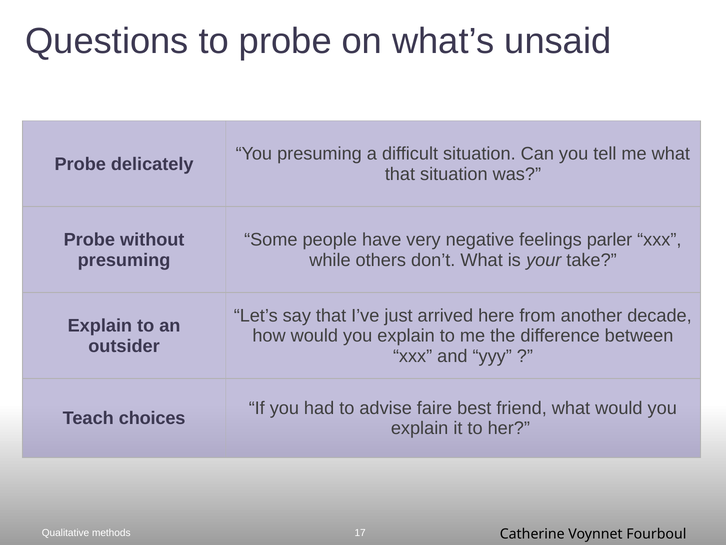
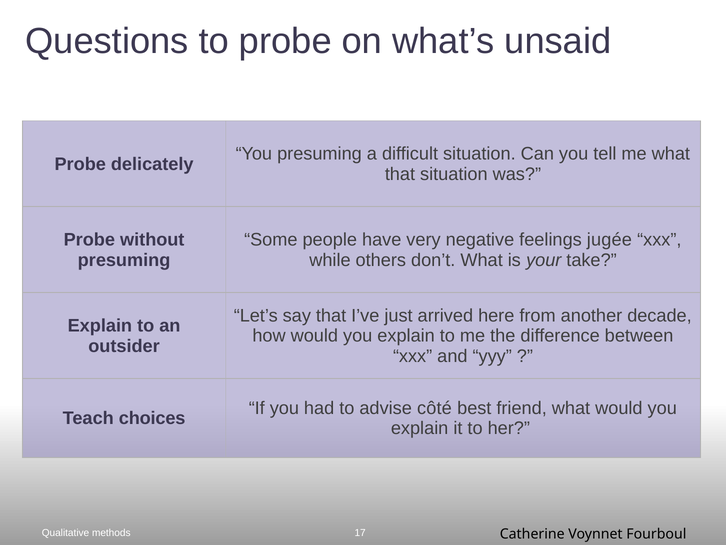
parler: parler -> jugée (609, 240)
faire: faire -> côté (434, 408)
